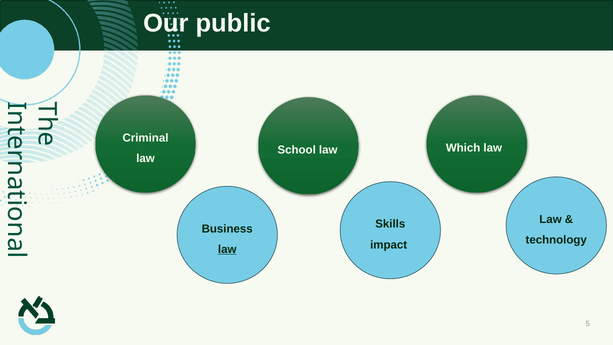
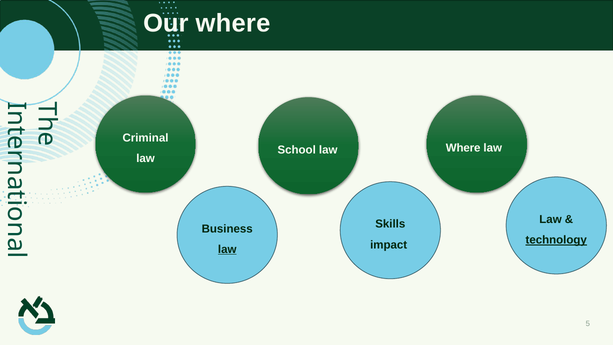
Our public: public -> where (233, 23)
Which: Which -> Where (463, 148)
technology underline: none -> present (556, 240)
